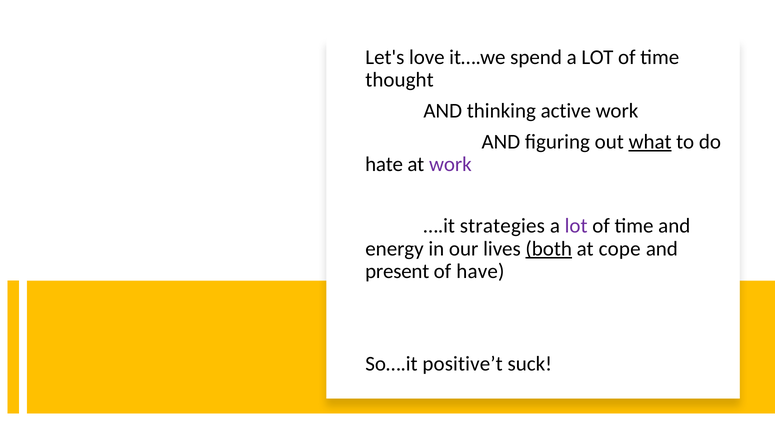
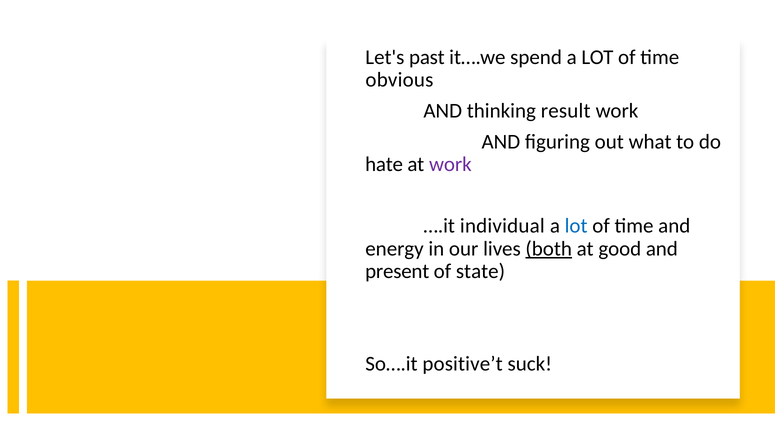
love: love -> past (427, 57)
thought: thought -> obvious (399, 80)
active: active -> result (566, 111)
what underline: present -> none (650, 142)
strategies: strategies -> individual (502, 226)
lot colour: purple -> blue (576, 226)
cope: cope -> good (620, 249)
have: have -> state (480, 271)
